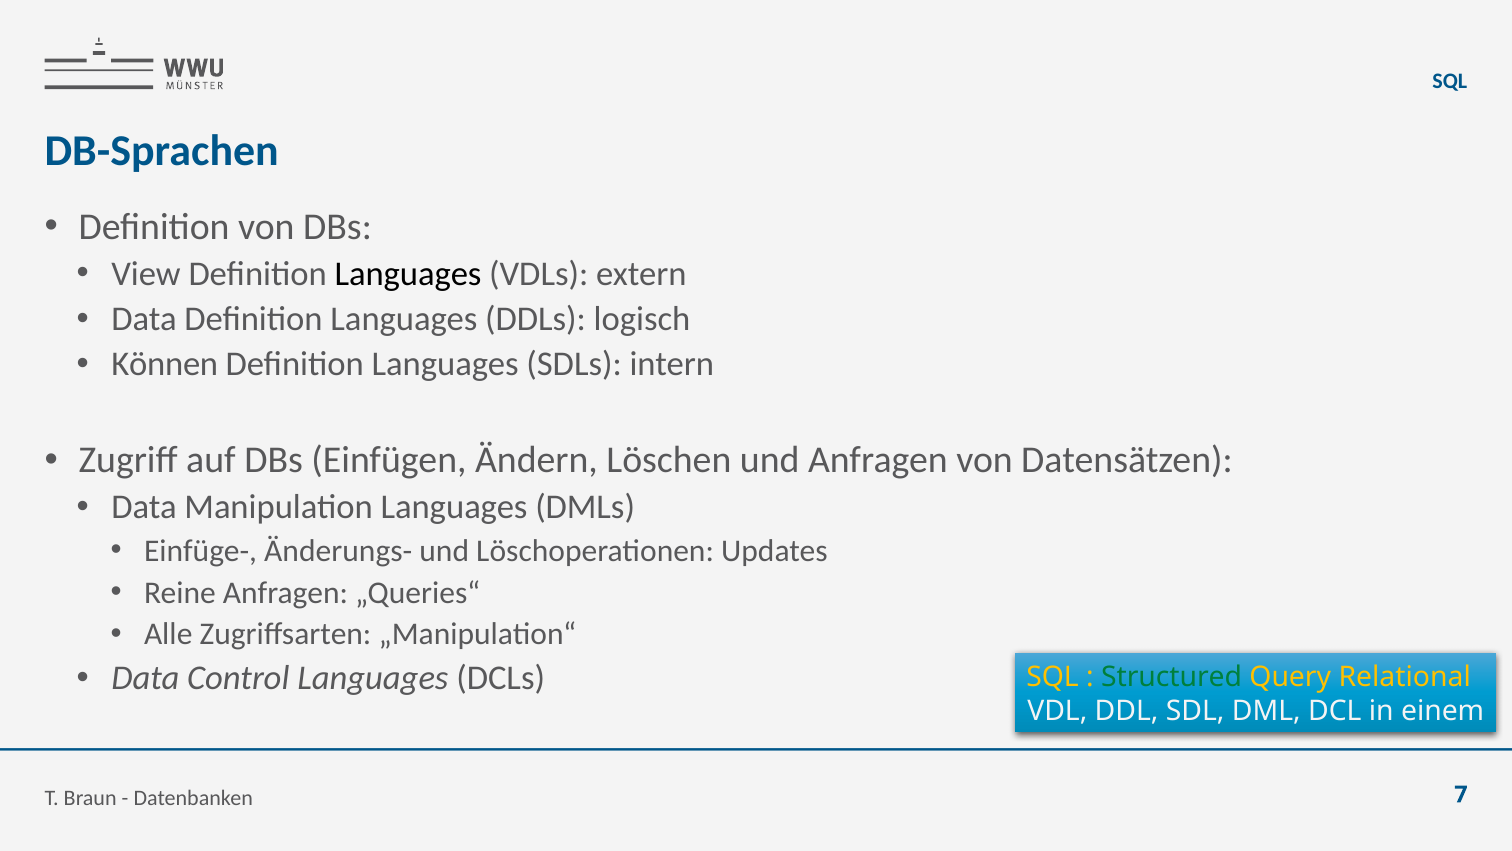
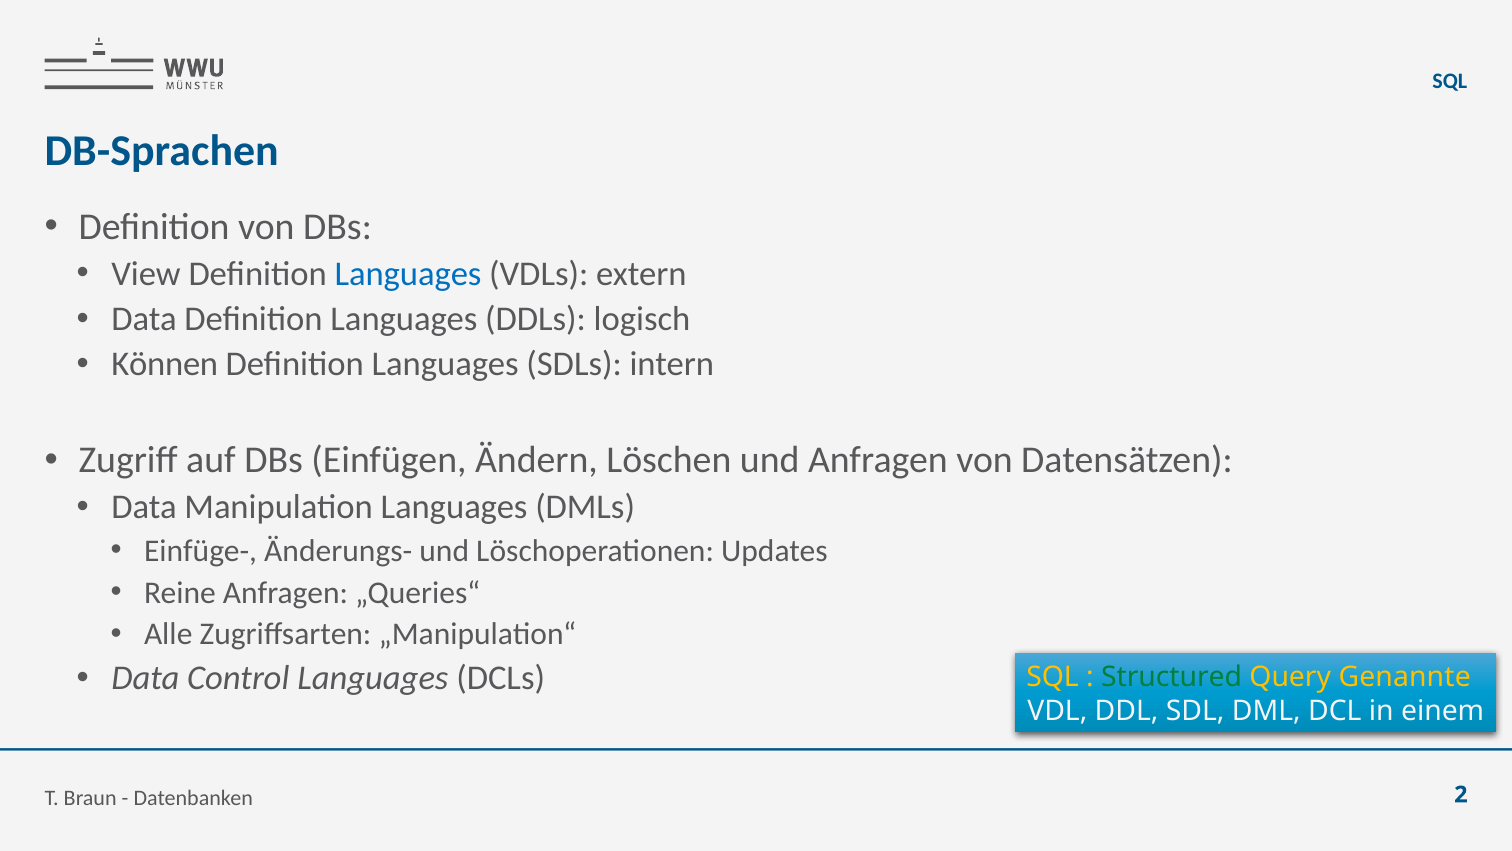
Languages colour: black -> blue (408, 274)
Relational: Relational -> Genannte (1405, 677)
7: 7 -> 2 (1461, 794)
